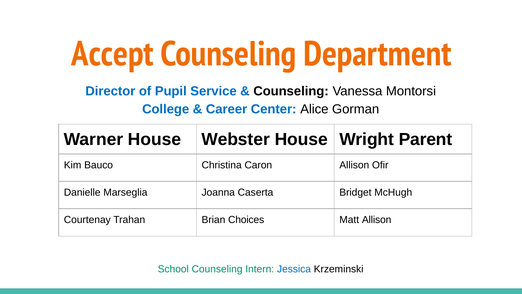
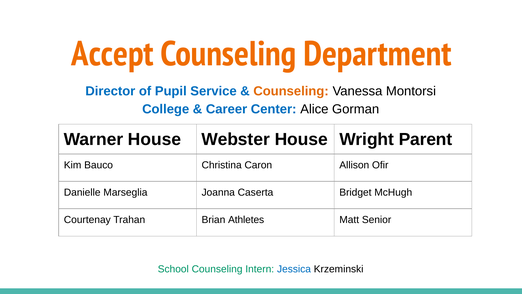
Counseling colour: black -> orange (291, 91)
Choices: Choices -> Athletes (246, 220)
Matt Allison: Allison -> Senior (377, 220)
